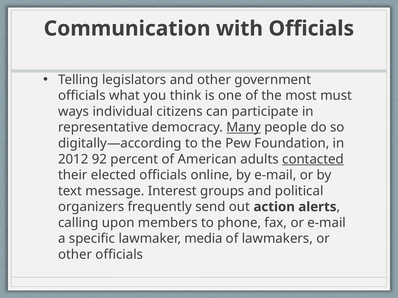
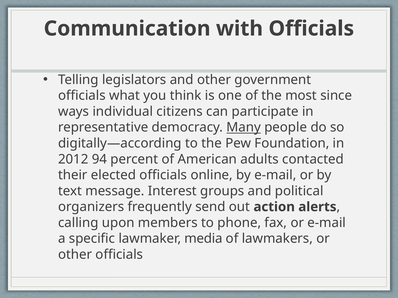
must: must -> since (336, 96)
92: 92 -> 94 (99, 159)
contacted underline: present -> none (313, 159)
